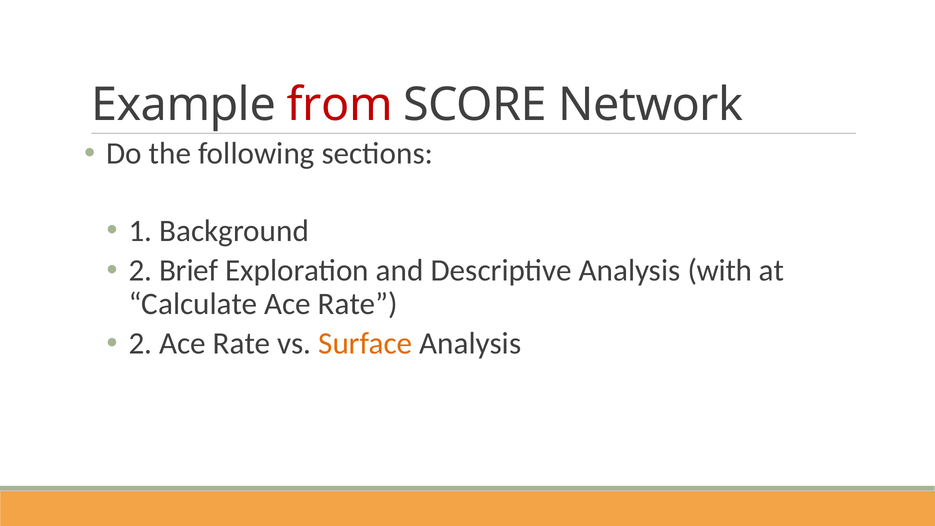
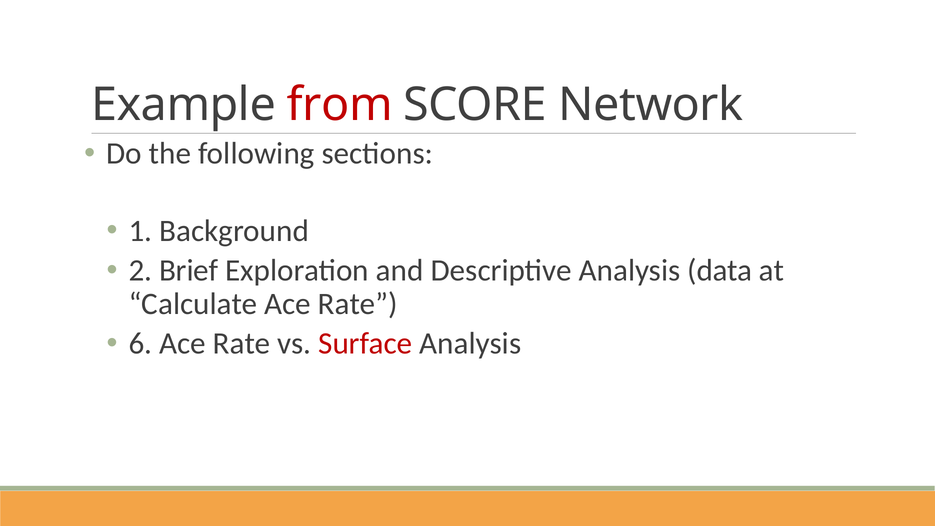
with: with -> data (720, 270)
2: 2 -> 6 (140, 344)
Surface colour: orange -> red (365, 344)
